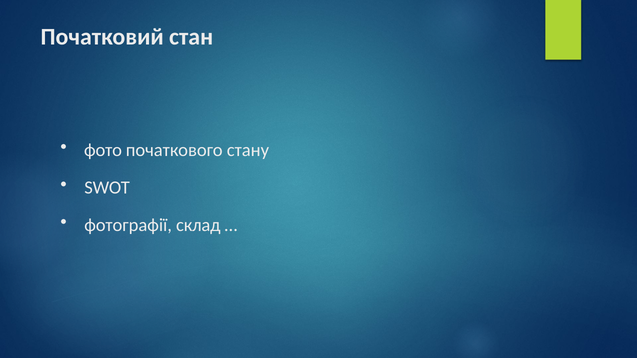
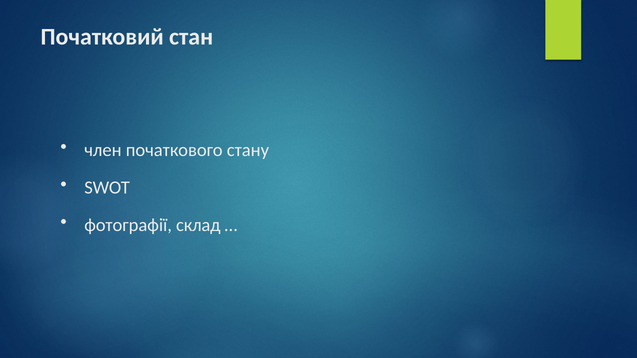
фото: фото -> член (103, 150)
